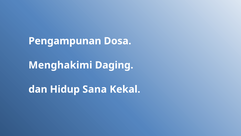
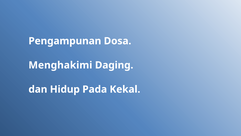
Sana: Sana -> Pada (95, 89)
